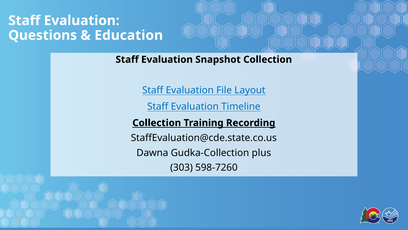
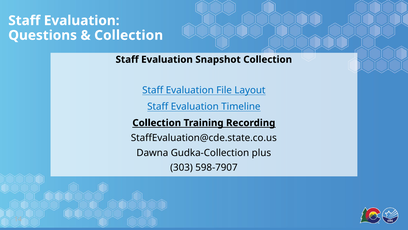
Education: Education -> Collection (129, 35)
598-7260: 598-7260 -> 598-7907 (216, 167)
